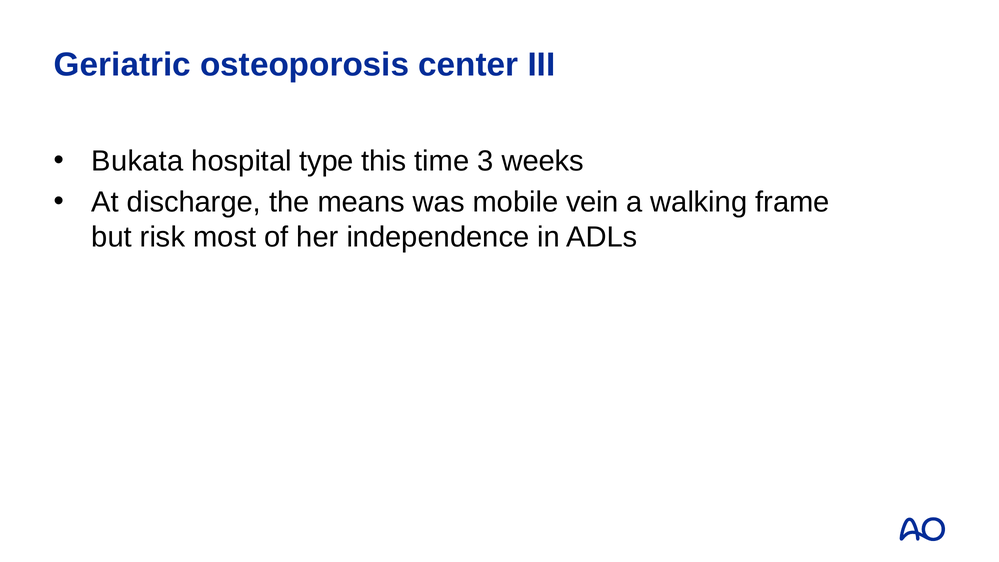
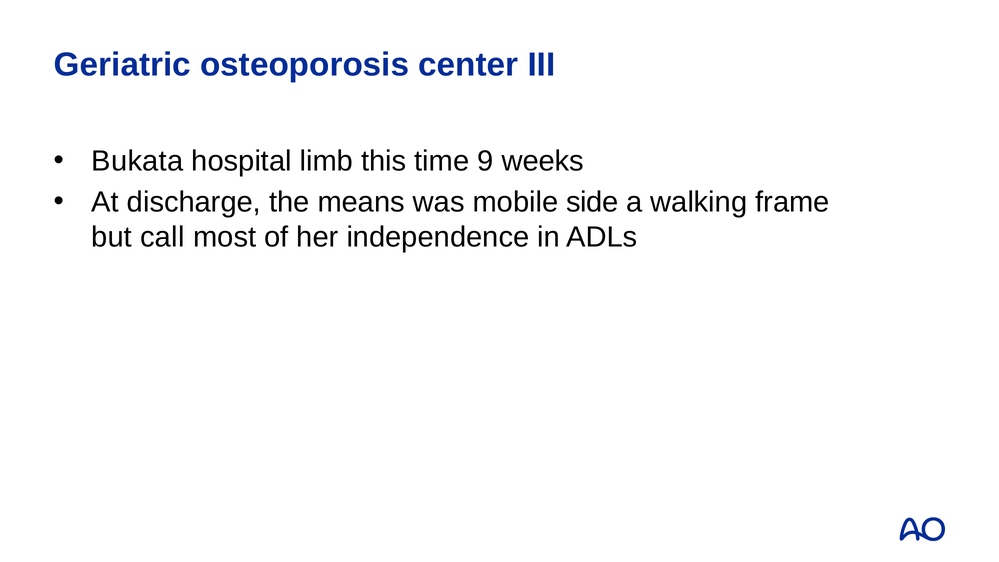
type: type -> limb (326, 161)
3: 3 -> 9 (485, 161)
vein: vein -> side (592, 202)
risk: risk -> call (162, 237)
